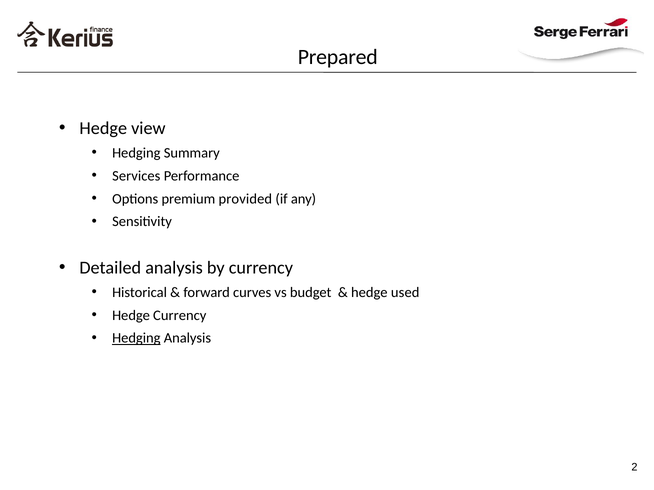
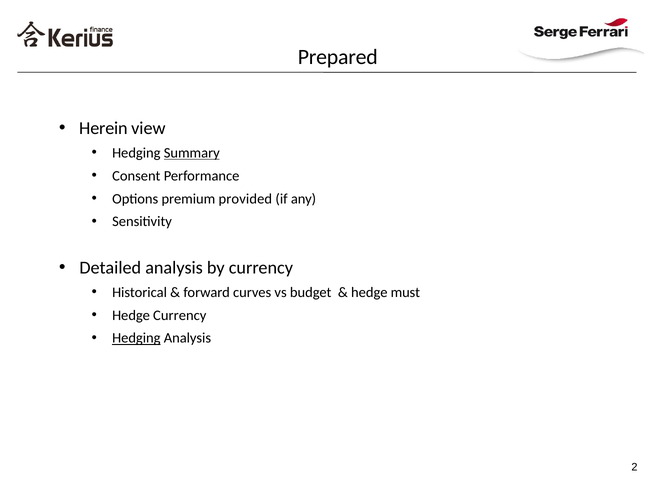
Hedge: Hedge -> Herein (103, 128)
Summary underline: none -> present (192, 153)
Services: Services -> Consent (136, 176)
used: used -> must (405, 293)
